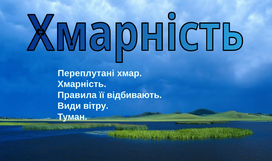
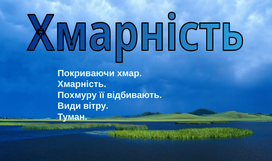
Переплутані: Переплутані -> Покриваючи (86, 73)
Правила: Правила -> Похмуру (77, 95)
